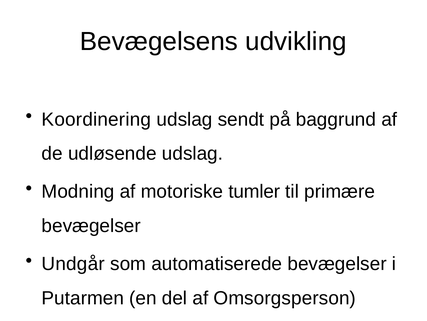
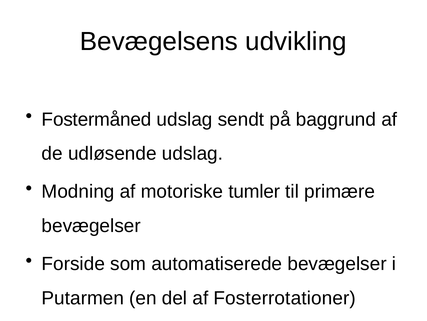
Koordinering: Koordinering -> Fostermåned (97, 119)
Undgår: Undgår -> Forside (73, 263)
Omsorgsperson: Omsorgsperson -> Fosterrotationer (285, 298)
